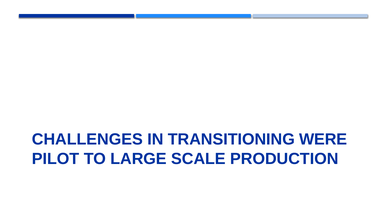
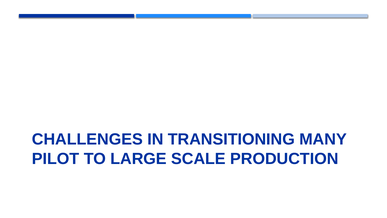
WERE: WERE -> MANY (323, 139)
